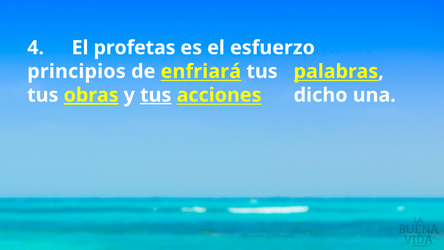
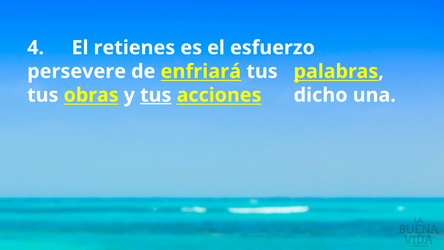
profetas: profetas -> retienes (134, 48)
principios: principios -> persevere (77, 71)
obras underline: present -> none (91, 95)
